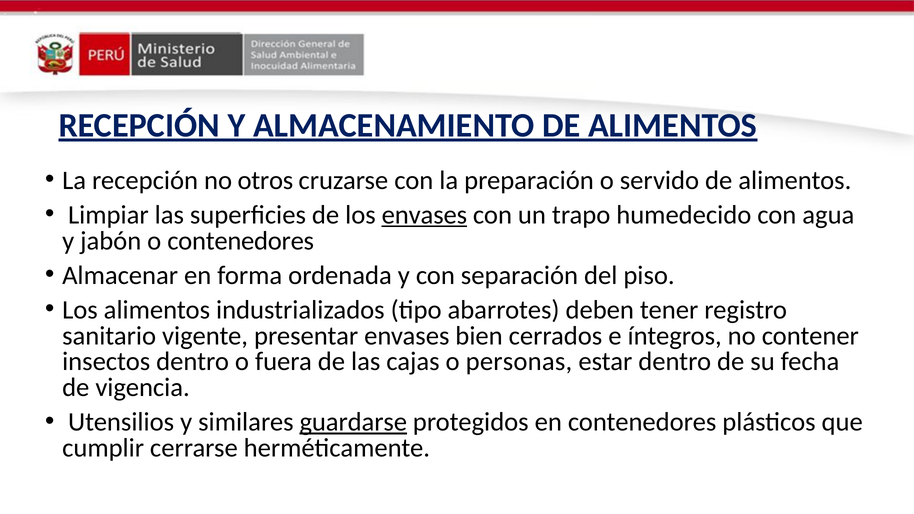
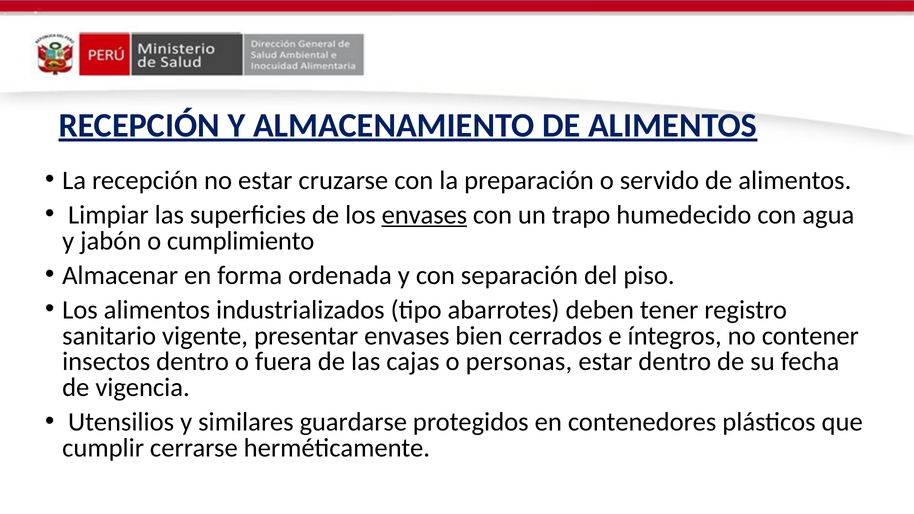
no otros: otros -> estar (265, 180)
o contenedores: contenedores -> cumplimiento (241, 241)
guardarse underline: present -> none (353, 422)
